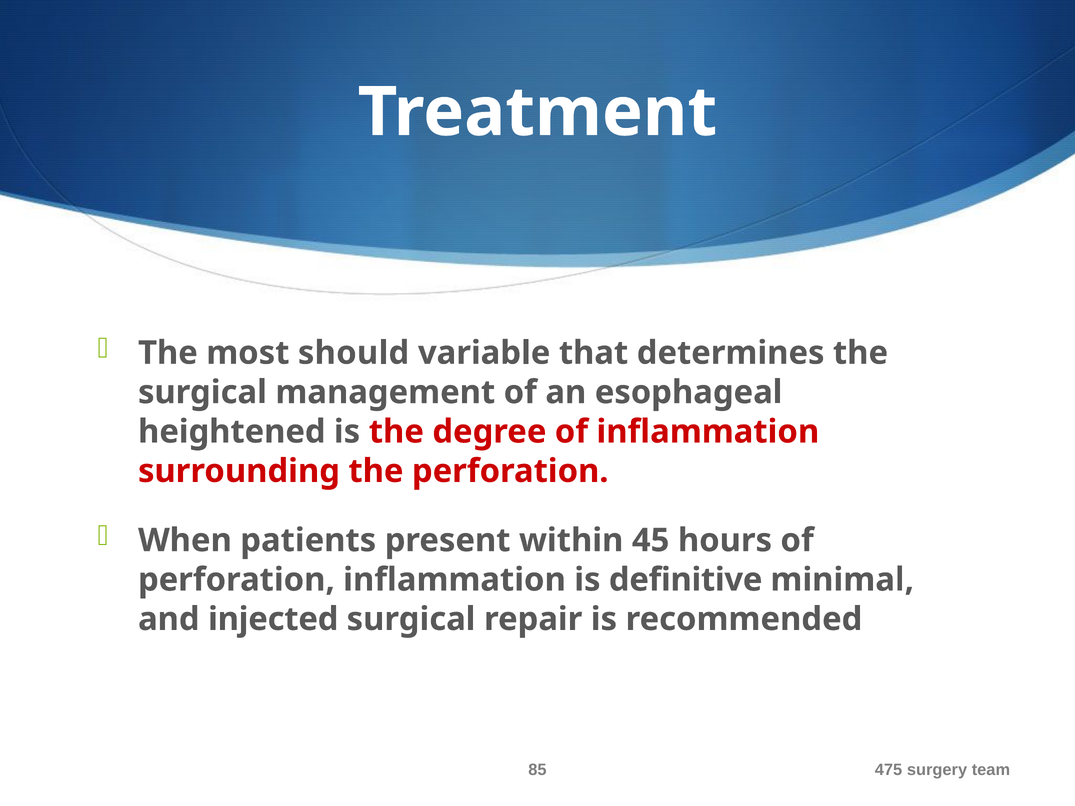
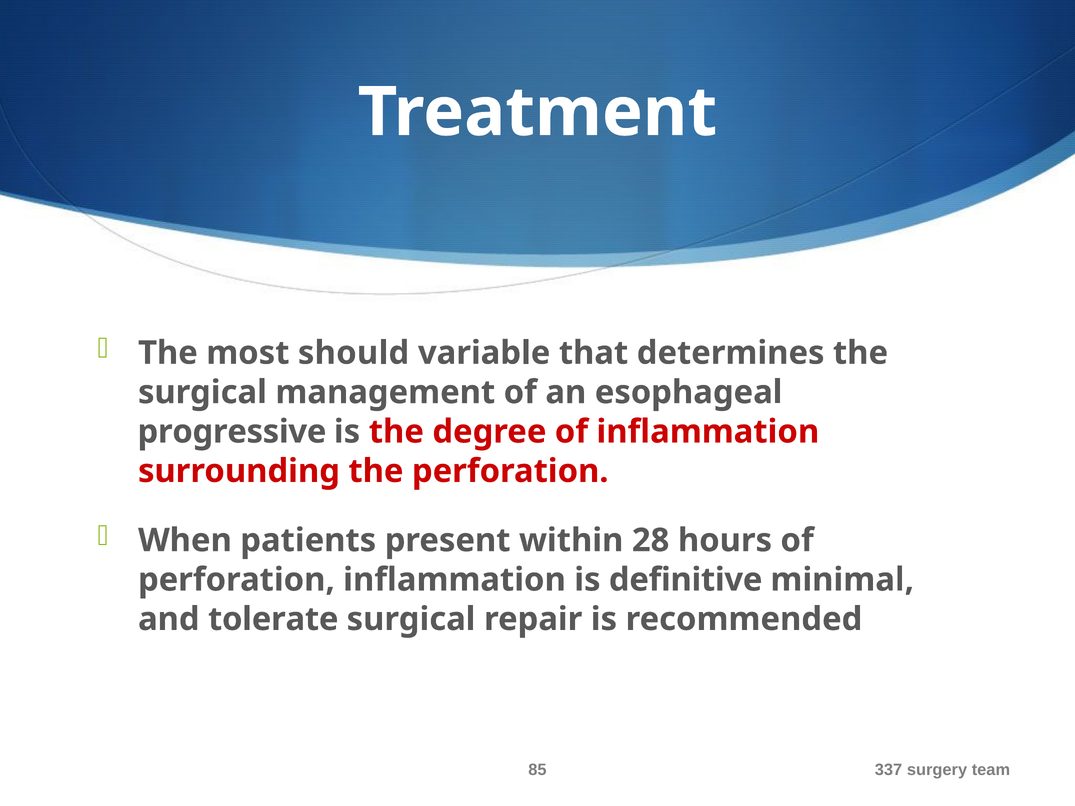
heightened: heightened -> progressive (232, 432)
45: 45 -> 28 (651, 541)
injected: injected -> tolerate (273, 619)
475: 475 -> 337 (889, 770)
